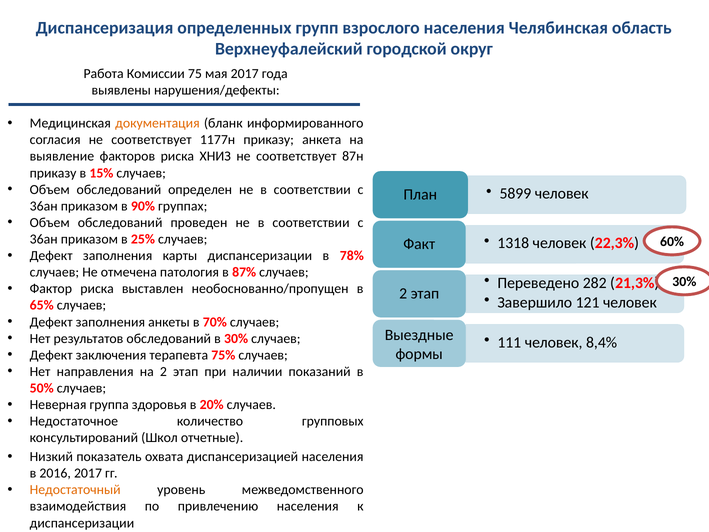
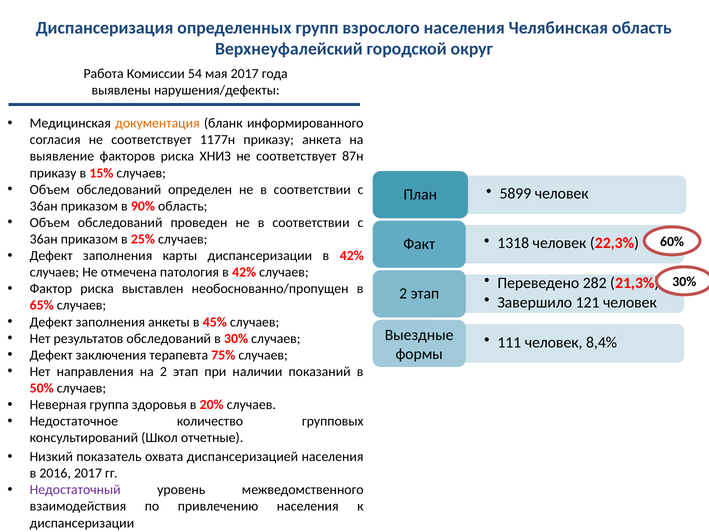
75: 75 -> 54 (195, 74)
90% группах: группах -> область (183, 206)
диспансеризации в 78%: 78% -> 42% (352, 256)
патология в 87%: 87% -> 42% (244, 272)
70%: 70% -> 45% (215, 322)
Недостаточный colour: orange -> purple (75, 490)
